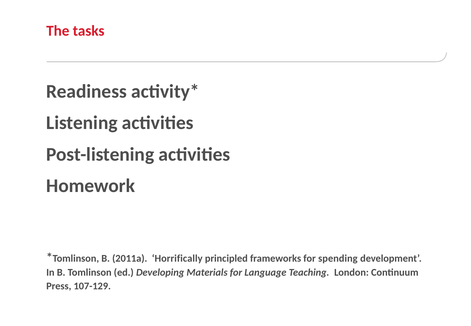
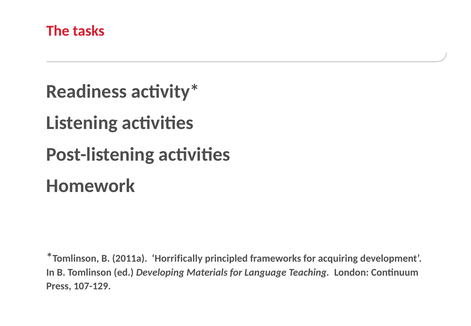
spending: spending -> acquiring (338, 259)
